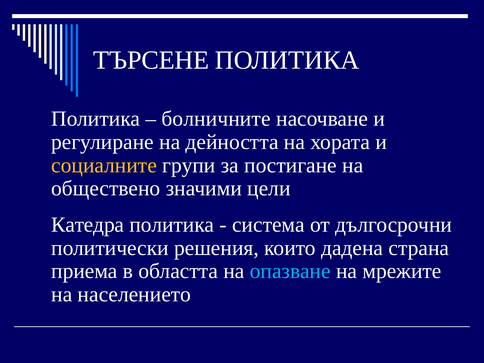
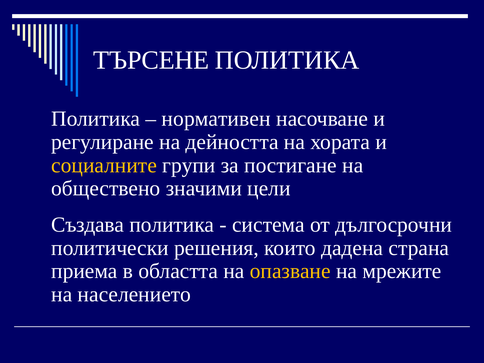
болничните: болничните -> нормативен (216, 119)
Катедра: Катедра -> Създава (88, 225)
опазване colour: light blue -> yellow (290, 271)
